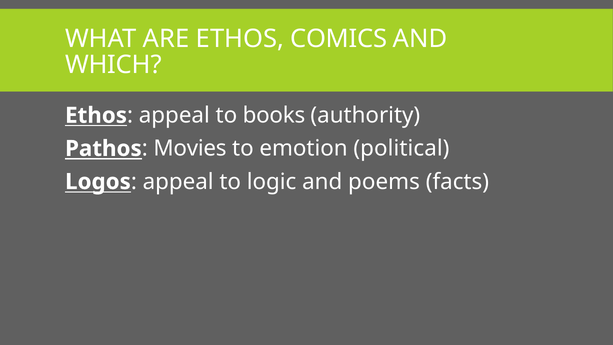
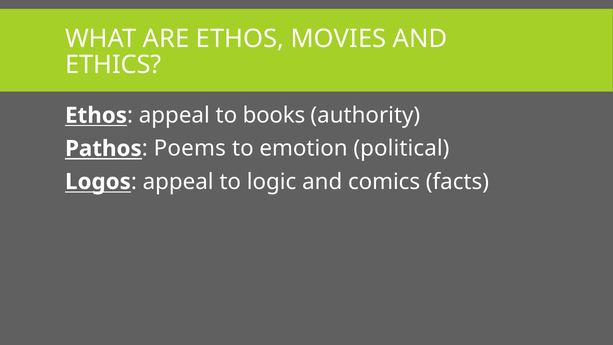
COMICS: COMICS -> MOVIES (338, 39)
WHICH: WHICH -> ETHICS (113, 65)
Movies: Movies -> Poems (190, 149)
poems: poems -> comics (384, 182)
